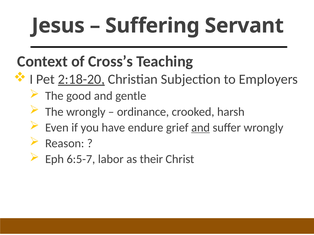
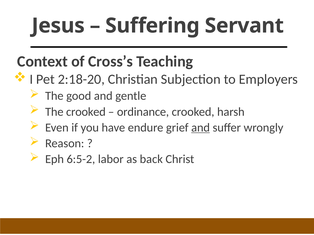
2:18-20 underline: present -> none (81, 79)
The wrongly: wrongly -> crooked (86, 112)
6:5-7: 6:5-7 -> 6:5-2 (81, 159)
their: their -> back (151, 159)
